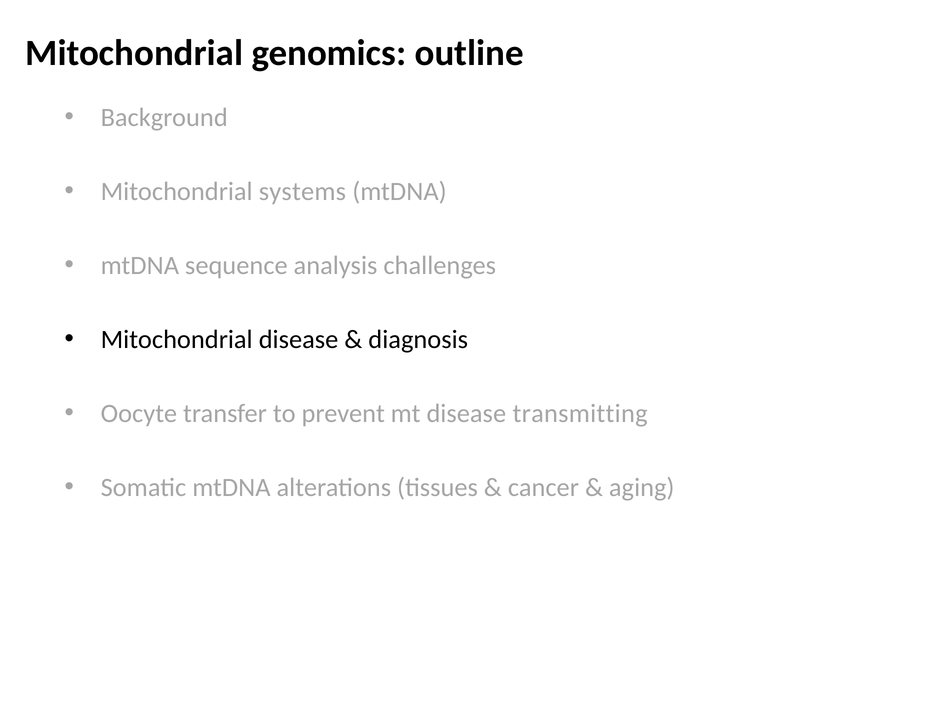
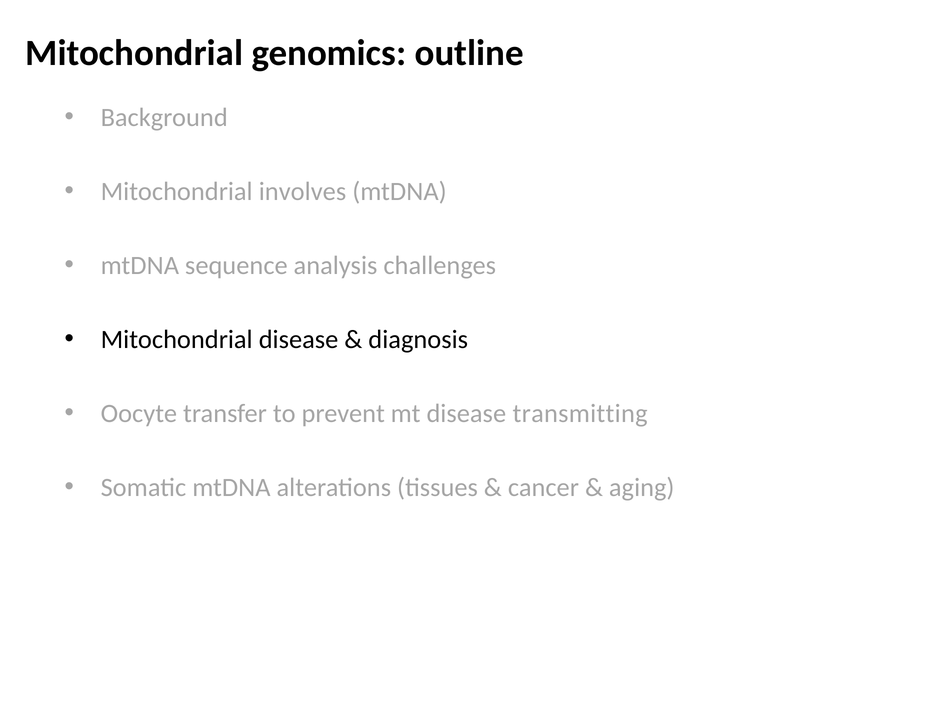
systems: systems -> involves (302, 192)
